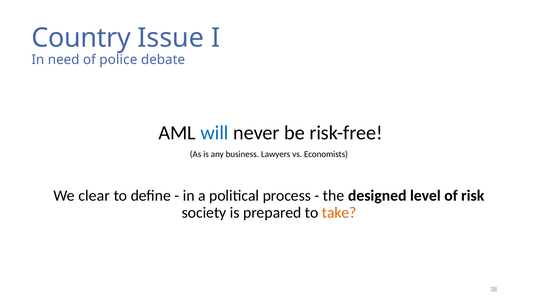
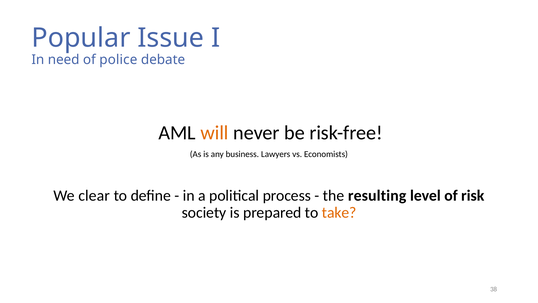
Country: Country -> Popular (81, 38)
will colour: blue -> orange (214, 133)
designed: designed -> resulting (377, 195)
